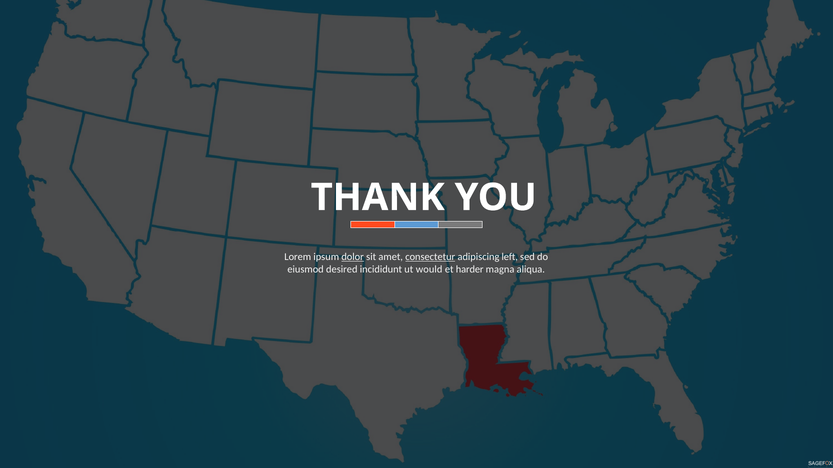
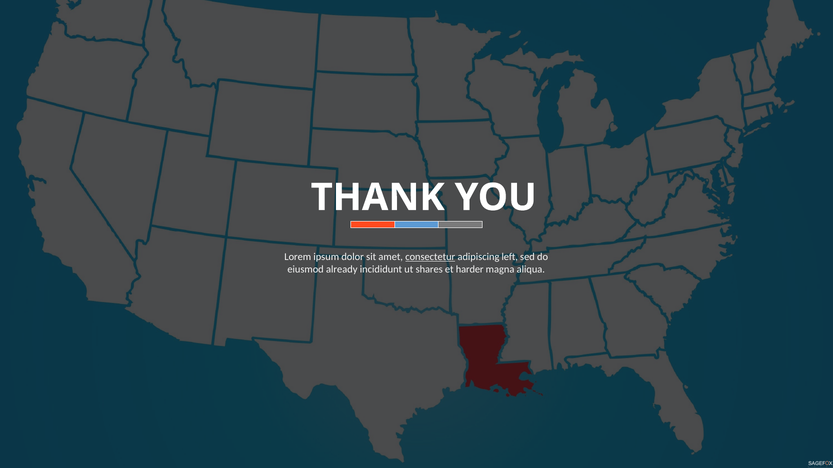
dolor underline: present -> none (353, 257)
desired: desired -> already (342, 270)
would: would -> shares (429, 270)
